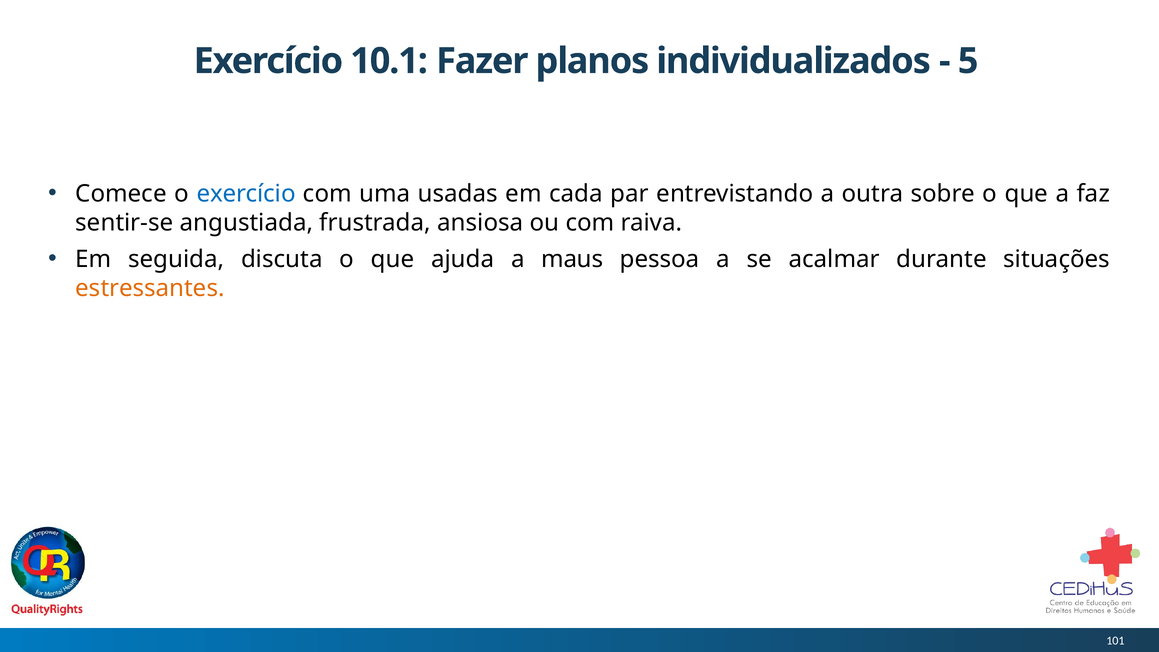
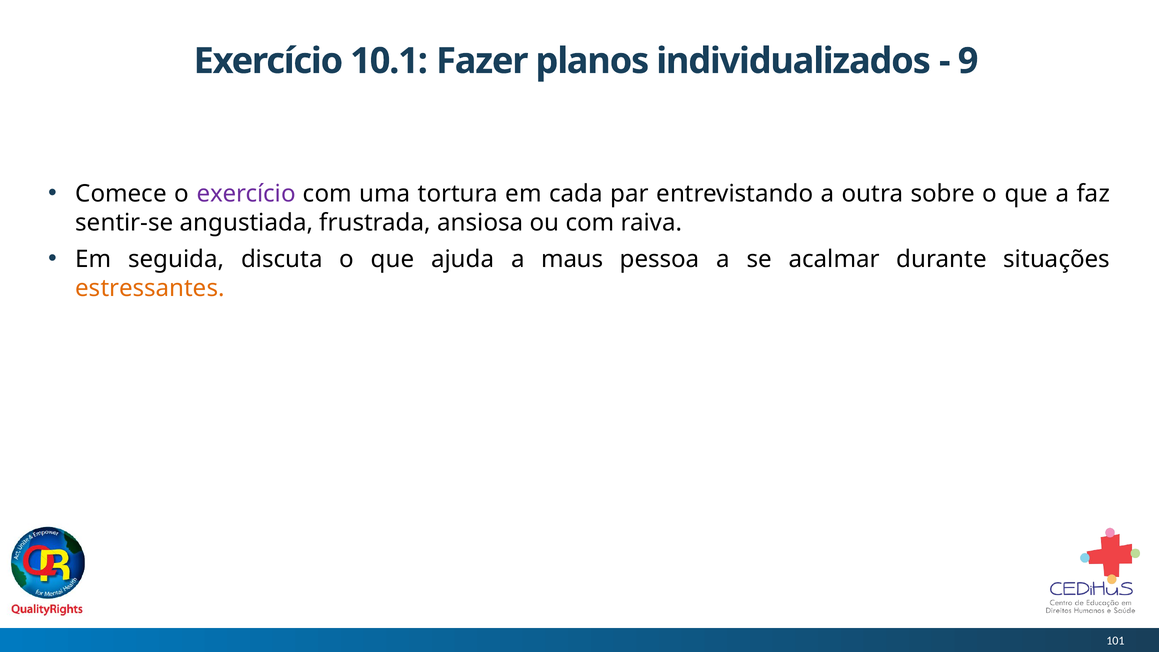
5: 5 -> 9 (968, 61)
exercício colour: blue -> purple (246, 194)
usadas: usadas -> tortura (458, 194)
